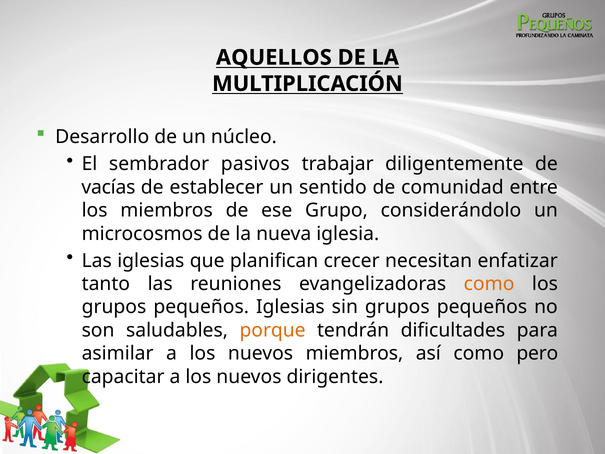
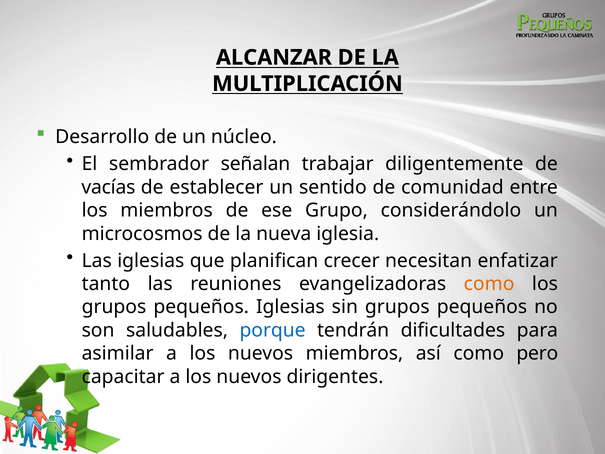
AQUELLOS: AQUELLOS -> ALCANZAR (274, 57)
pasivos: pasivos -> señalan (255, 164)
porque colour: orange -> blue (273, 330)
